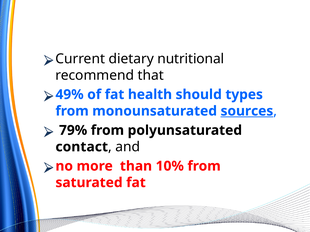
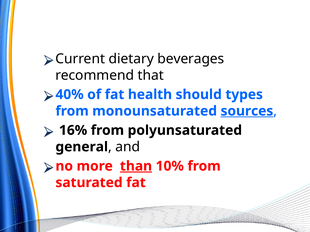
nutritional: nutritional -> beverages (191, 59)
49%: 49% -> 40% (70, 95)
79%: 79% -> 16% (73, 131)
contact: contact -> general (82, 147)
than underline: none -> present (136, 166)
